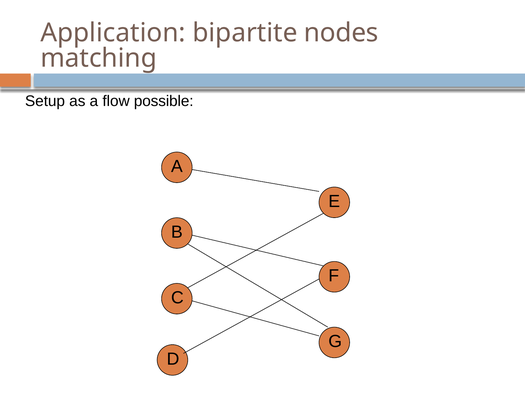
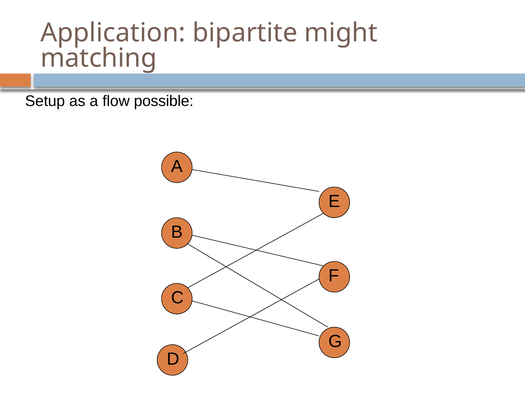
nodes: nodes -> might (341, 33)
